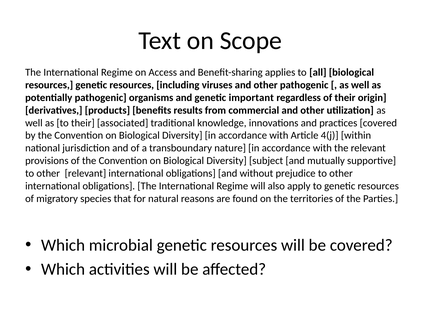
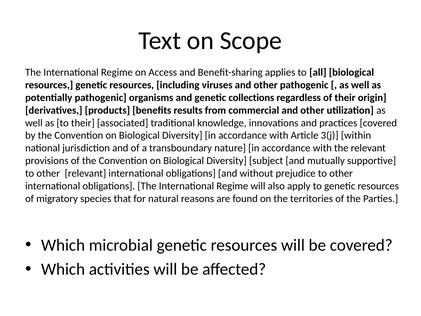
important: important -> collections (251, 98)
4(j: 4(j -> 3(j (330, 135)
